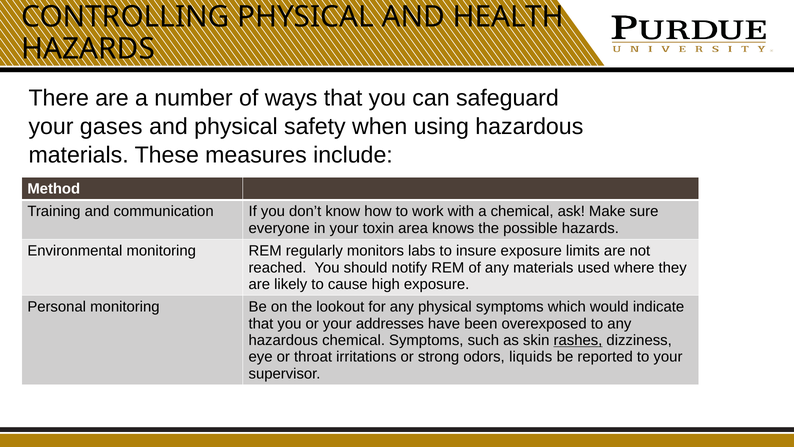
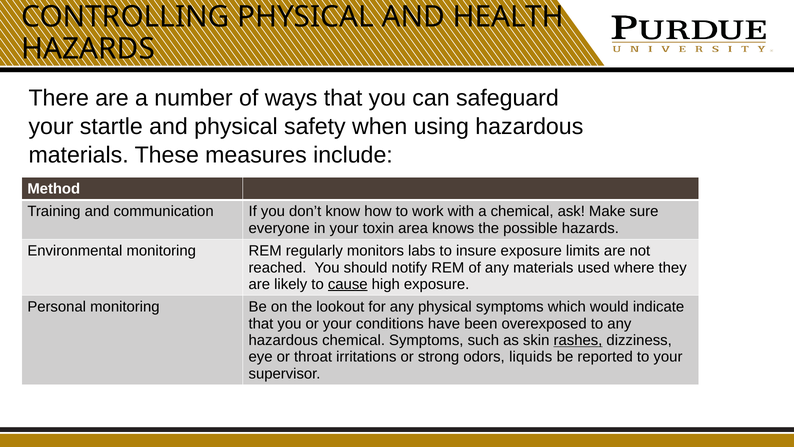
gases: gases -> startle (111, 127)
cause underline: none -> present (348, 284)
addresses: addresses -> conditions (390, 323)
